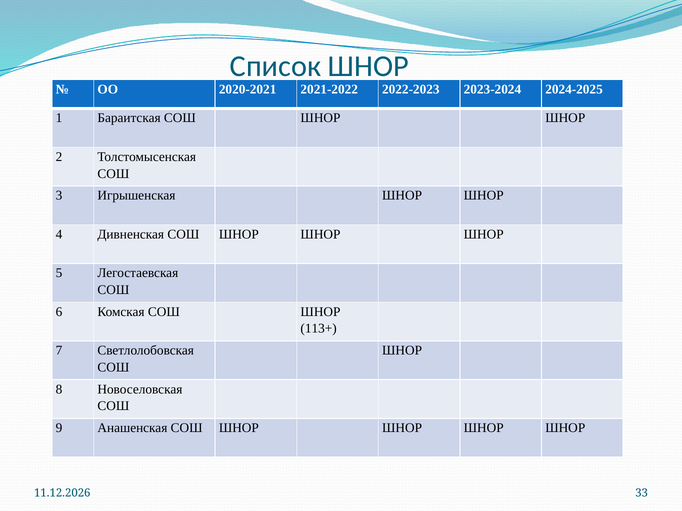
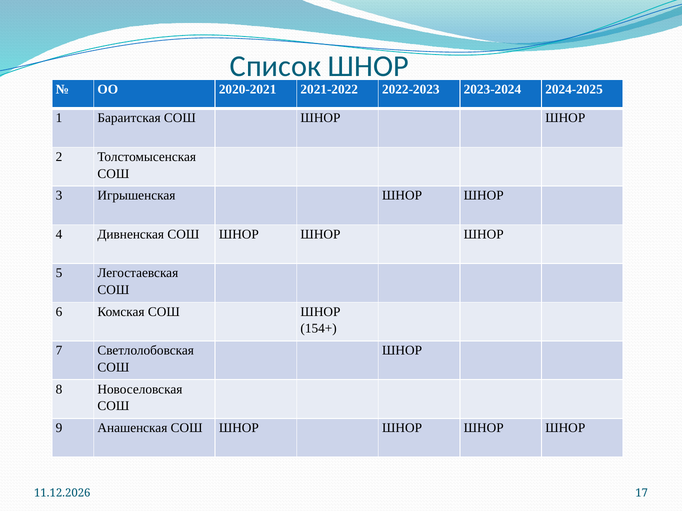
113+: 113+ -> 154+ (319, 329)
33: 33 -> 17 (642, 493)
